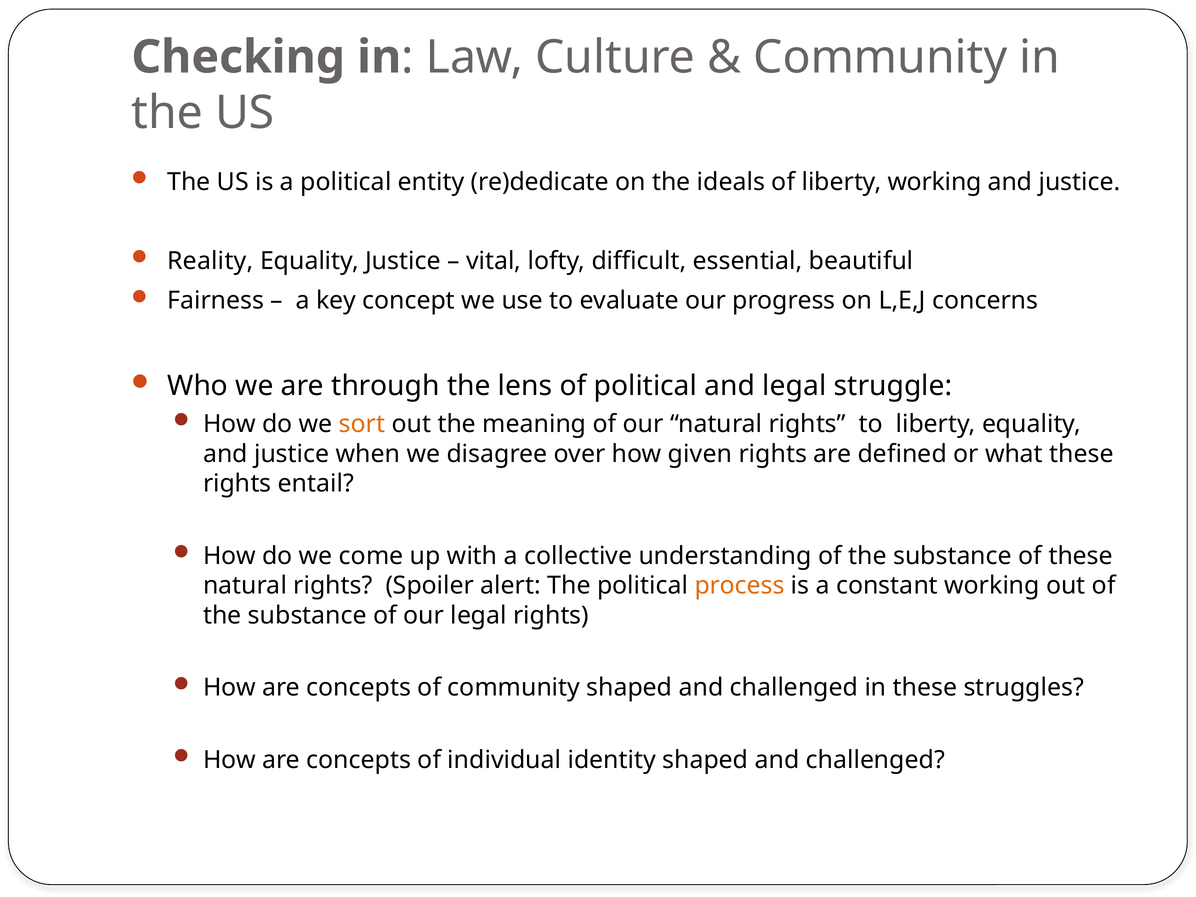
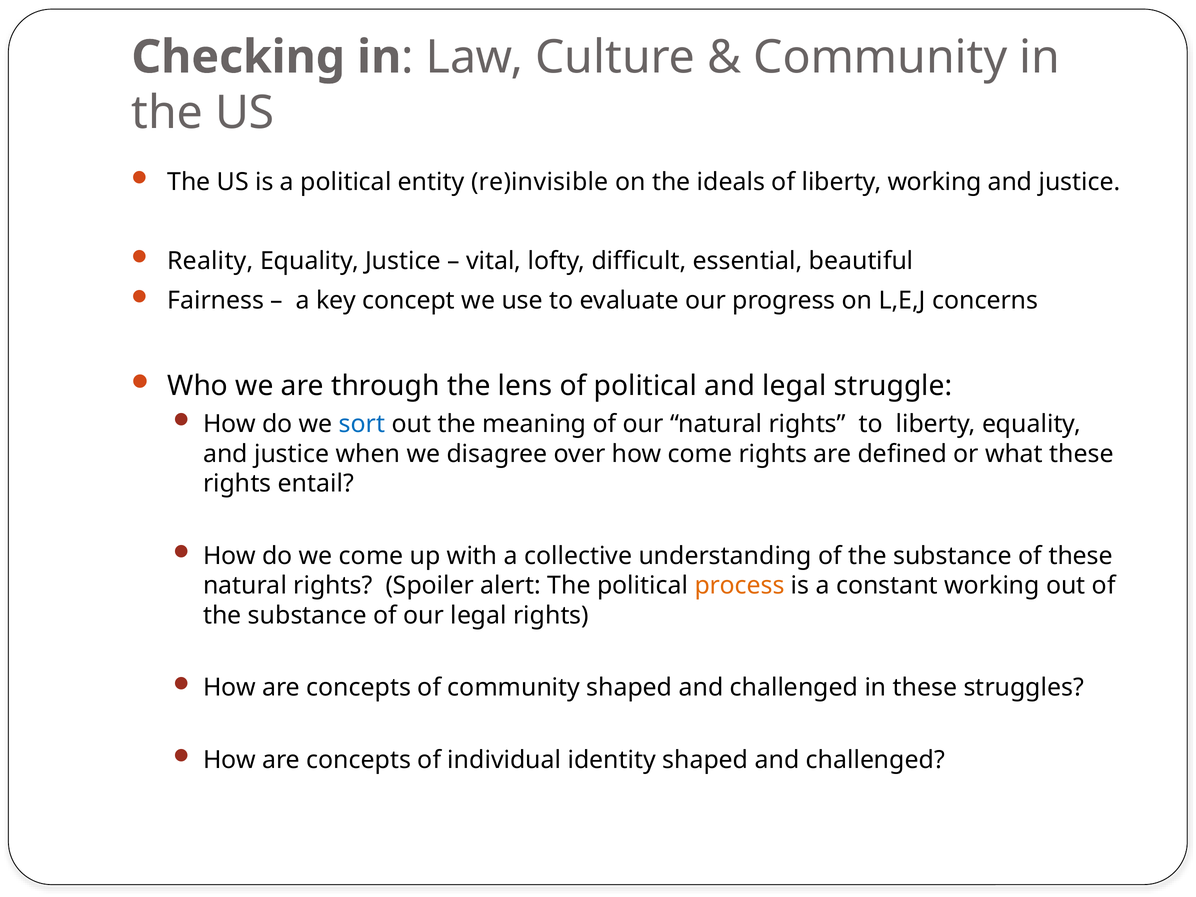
re)dedicate: re)dedicate -> re)invisible (540, 182)
sort colour: orange -> blue (362, 424)
how given: given -> come (700, 454)
